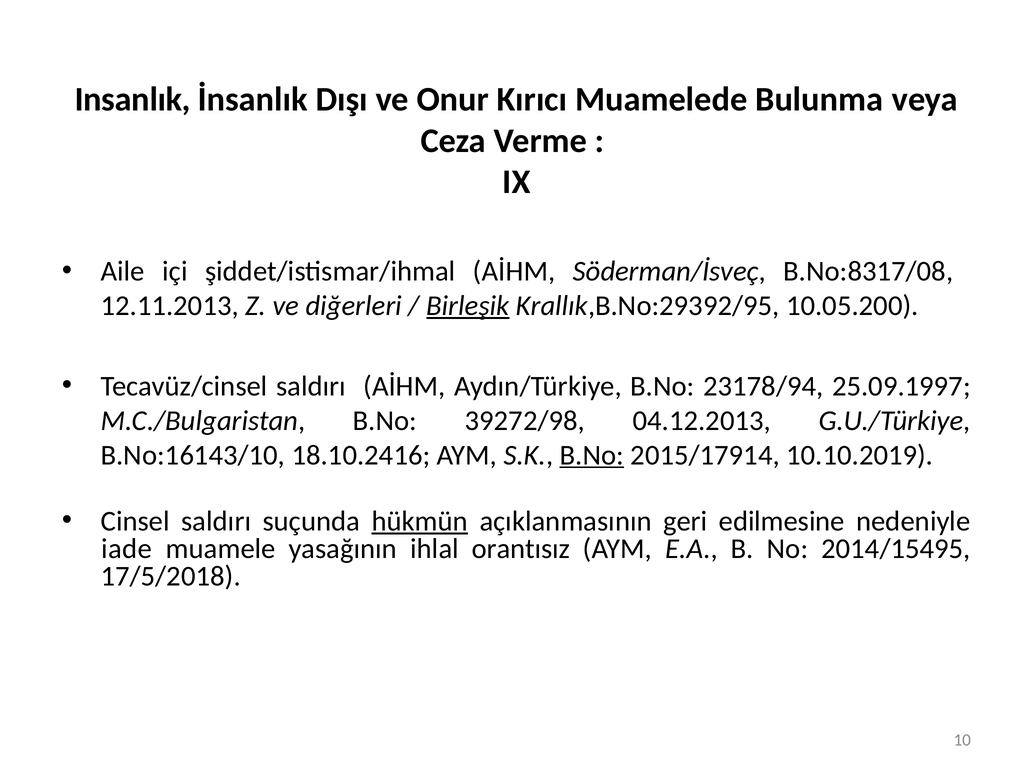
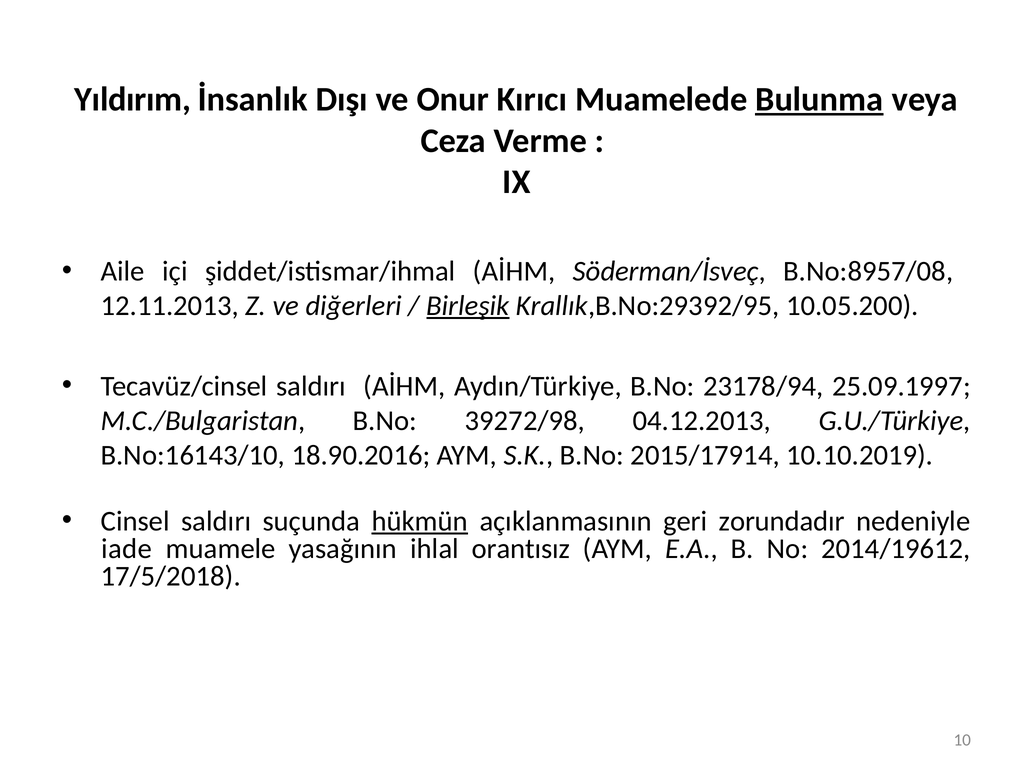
Insanlık: Insanlık -> Yıldırım (133, 99)
Bulunma underline: none -> present (819, 99)
B.No:8317/08: B.No:8317/08 -> B.No:8957/08 (868, 271)
18.10.2416: 18.10.2416 -> 18.90.2016 (361, 455)
B.No underline: present -> none (592, 455)
edilmesine: edilmesine -> zorundadır (782, 521)
2014/15495: 2014/15495 -> 2014/19612 (896, 549)
